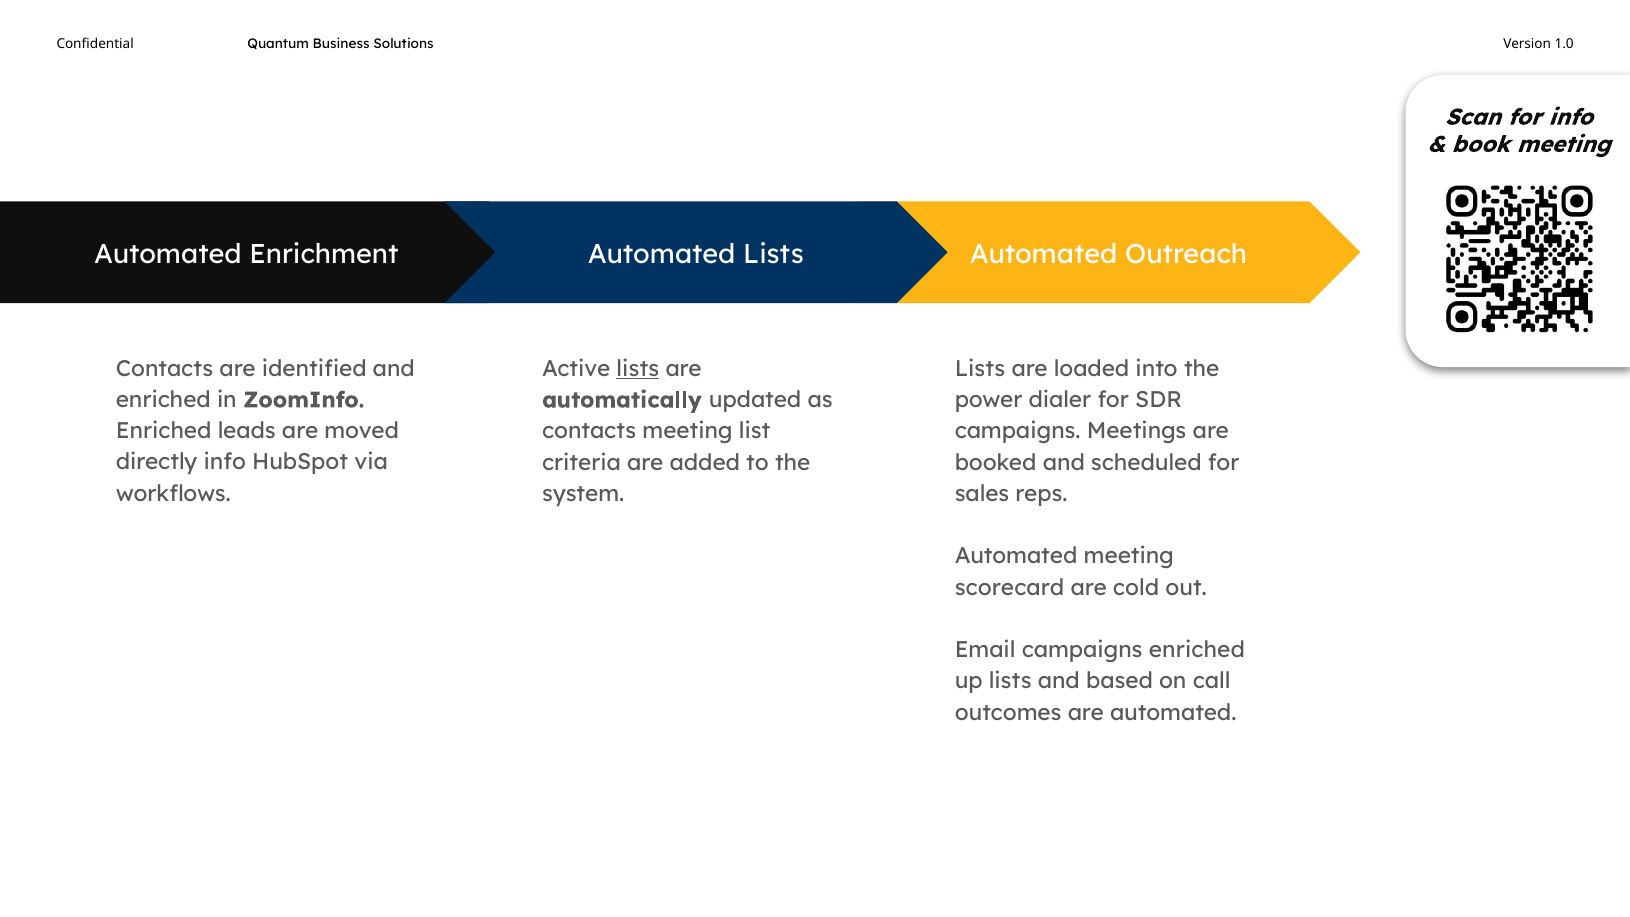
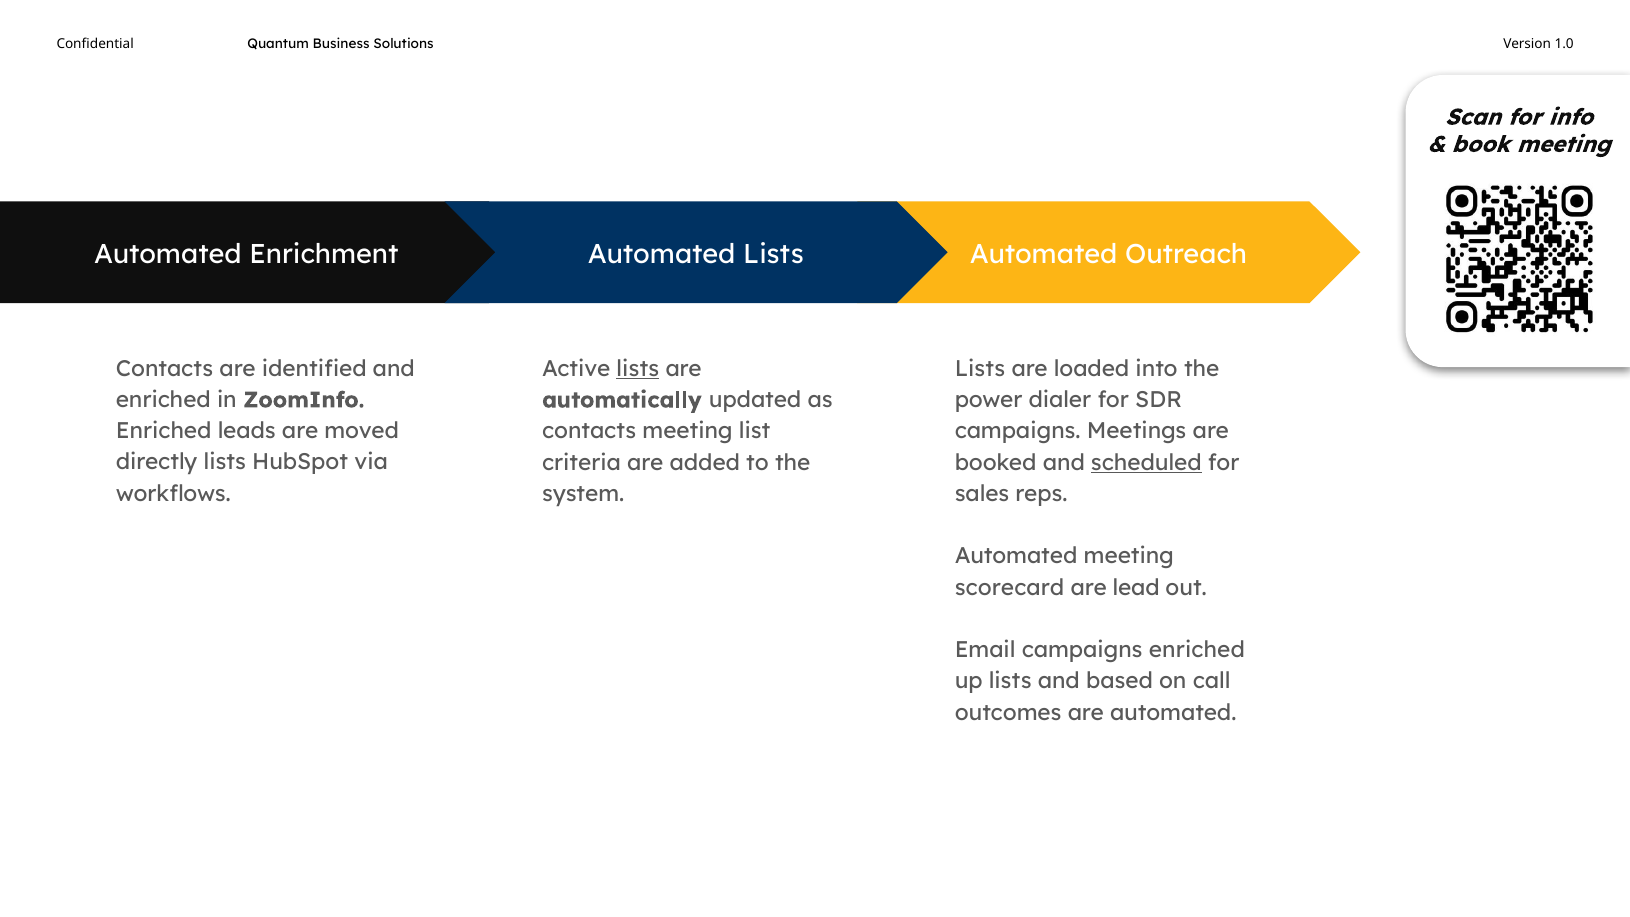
directly info: info -> lists (225, 462)
scheduled underline: none -> present (1146, 463)
cold: cold -> lead (1136, 588)
